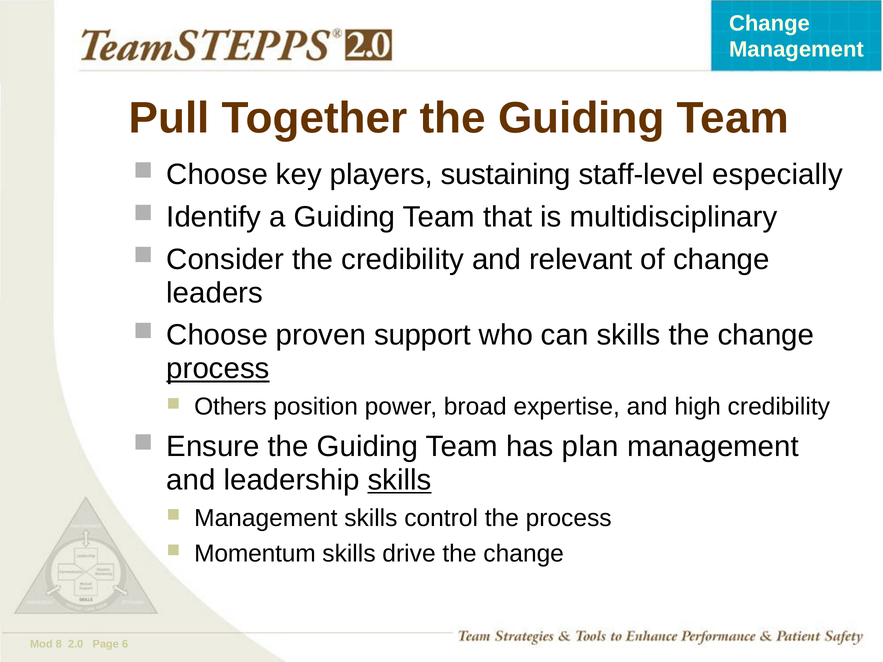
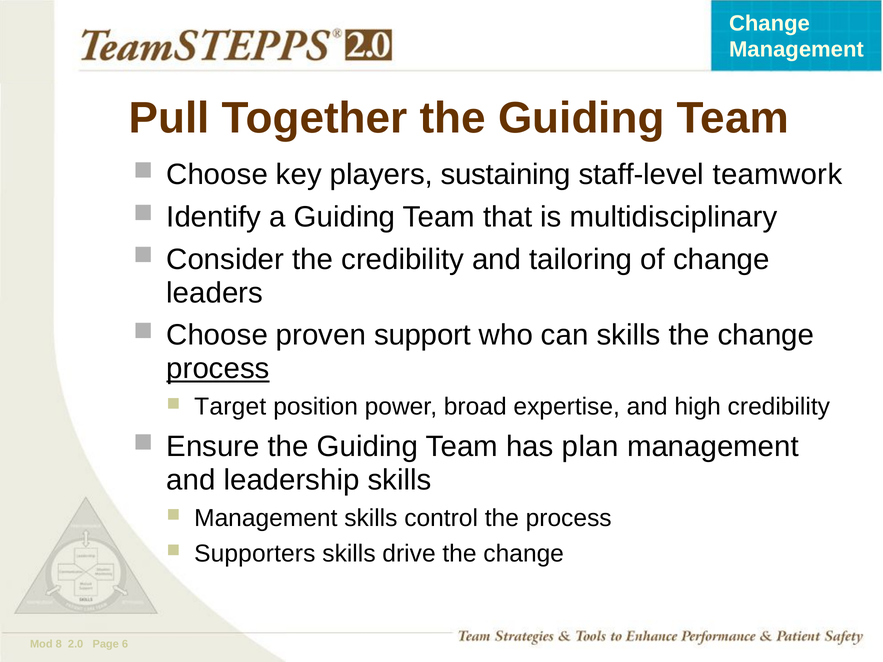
especially: especially -> teamwork (777, 175)
relevant: relevant -> tailoring (581, 259)
Others: Others -> Target (230, 407)
skills underline: present -> none (399, 480)
Momentum: Momentum -> Supporters (255, 554)
